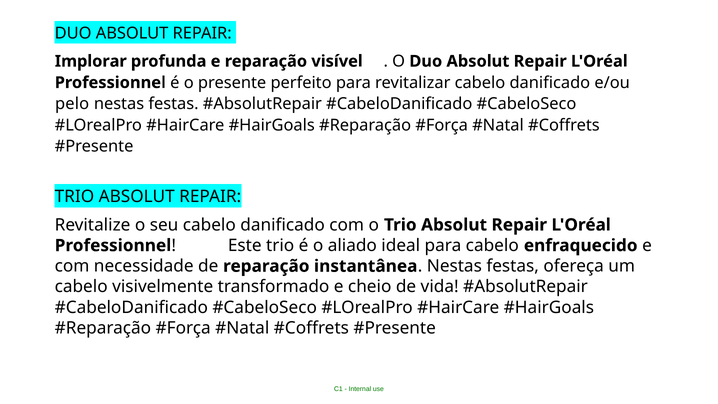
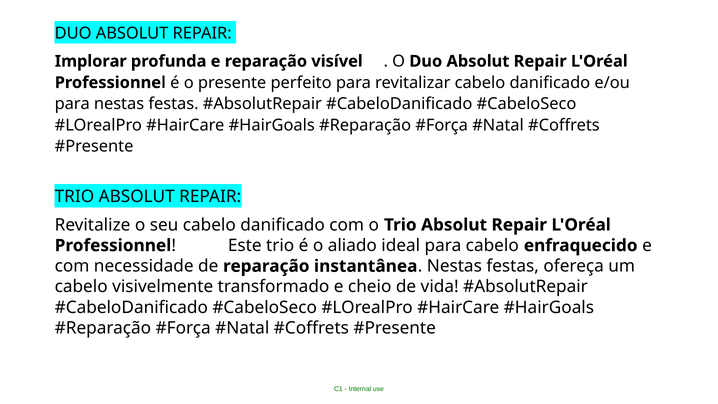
pelo: pelo -> para (72, 104)
